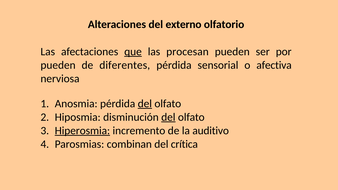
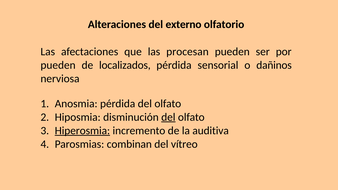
que underline: present -> none (133, 52)
diferentes: diferentes -> localizados (125, 65)
afectiva: afectiva -> dañinos (274, 65)
del underline: present -> none (145, 104)
auditivo: auditivo -> auditiva (211, 131)
crítica: crítica -> vítreo (184, 144)
